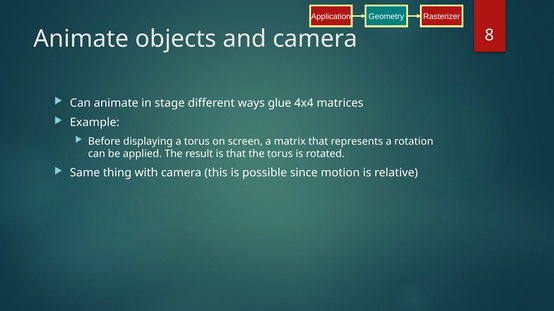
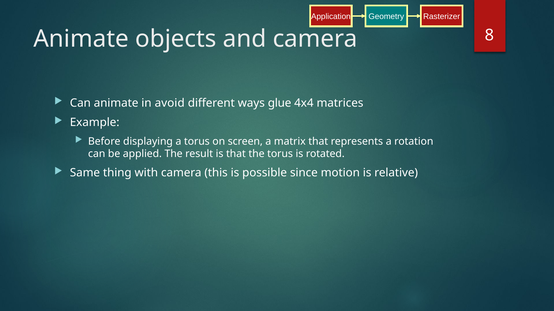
stage: stage -> avoid (170, 103)
